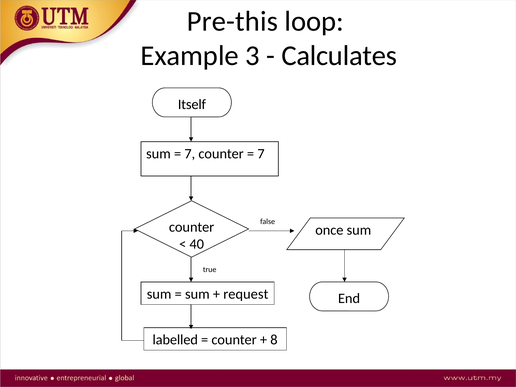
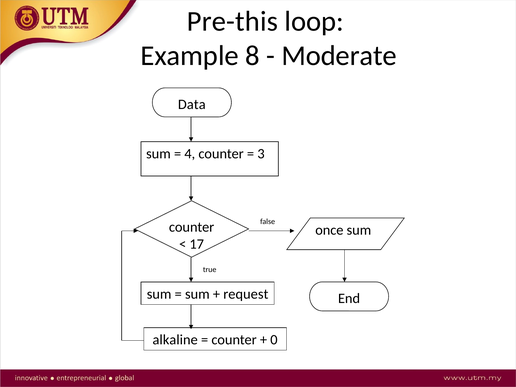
3: 3 -> 8 (252, 56)
Calculates: Calculates -> Moderate (339, 56)
Itself: Itself -> Data (192, 104)
7: 7 -> 4 (190, 154)
7: 7 -> 3 (261, 154)
40: 40 -> 17 (197, 244)
labelled: labelled -> alkaline (175, 340)
8: 8 -> 0 (274, 340)
